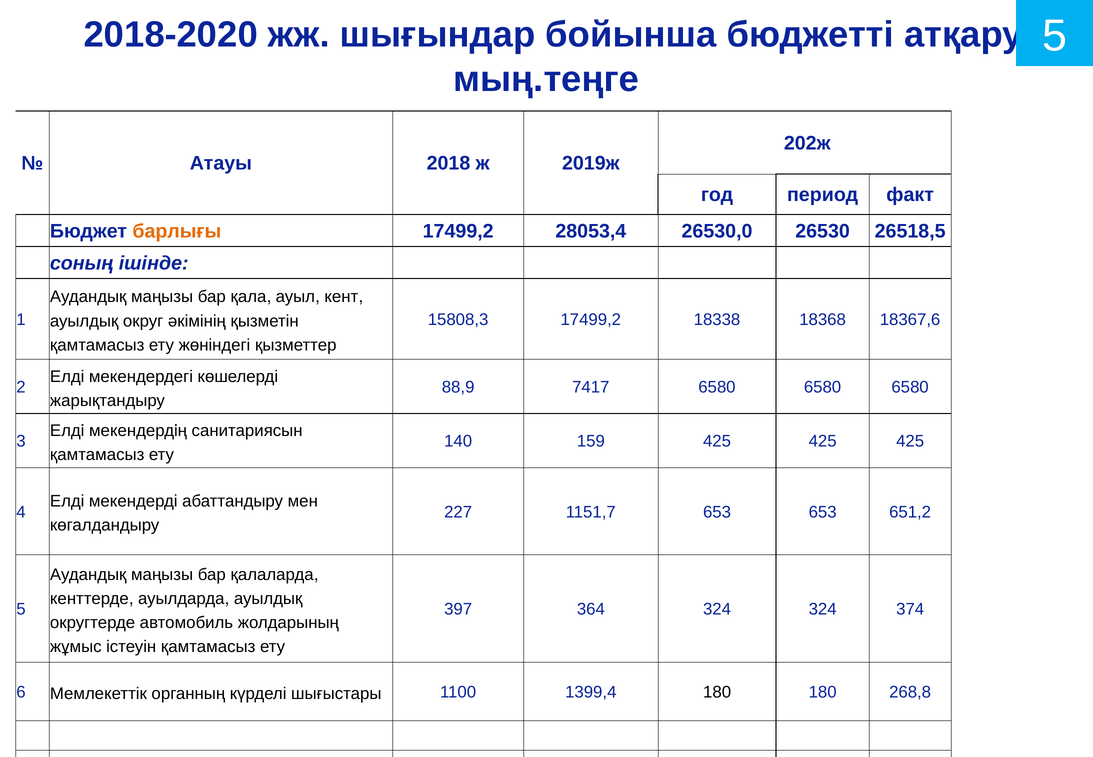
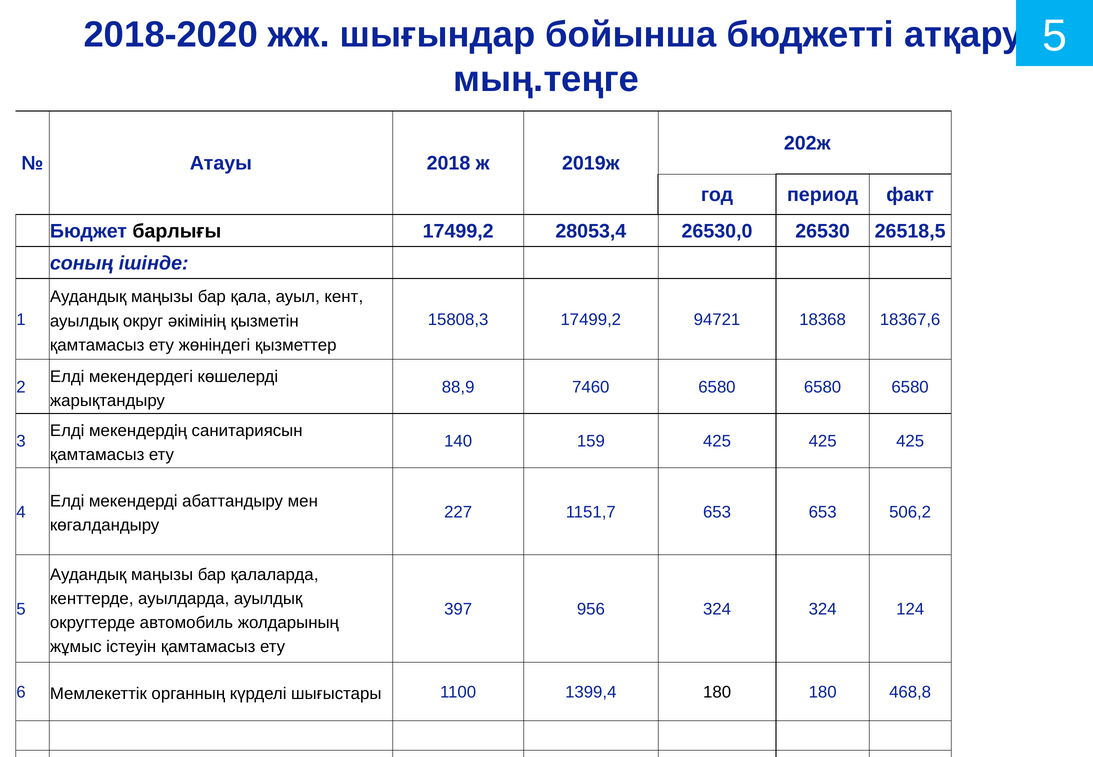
барлығы colour: orange -> black (177, 231)
18338: 18338 -> 94721 (717, 319)
7417: 7417 -> 7460 (591, 387)
651,2: 651,2 -> 506,2 (910, 512)
364: 364 -> 956 (591, 609)
374: 374 -> 124 (910, 609)
268,8: 268,8 -> 468,8 (910, 692)
